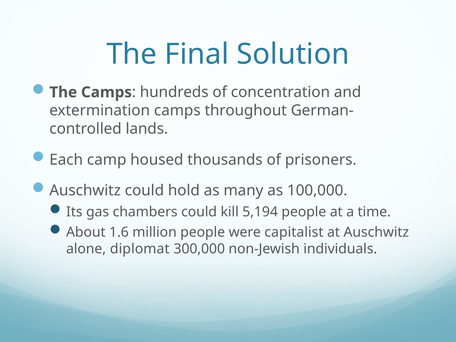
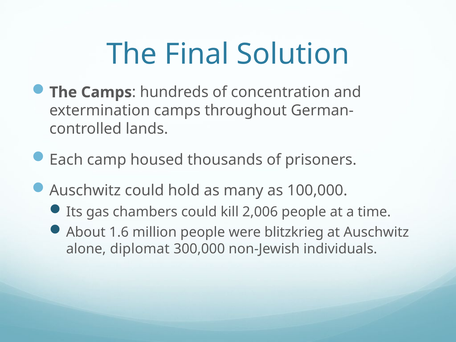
5,194: 5,194 -> 2,006 (260, 212)
capitalist: capitalist -> blitzkrieg (294, 232)
